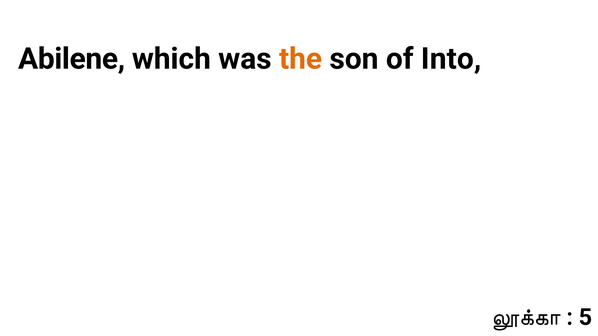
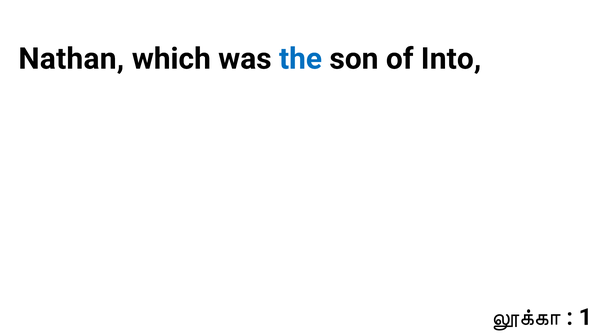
Abilene: Abilene -> Nathan (71, 59)
the colour: orange -> blue (301, 59)
5: 5 -> 1 (585, 318)
